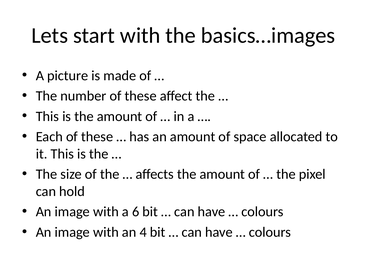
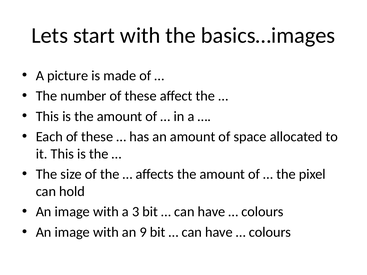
6: 6 -> 3 (136, 212)
4: 4 -> 9 (143, 232)
